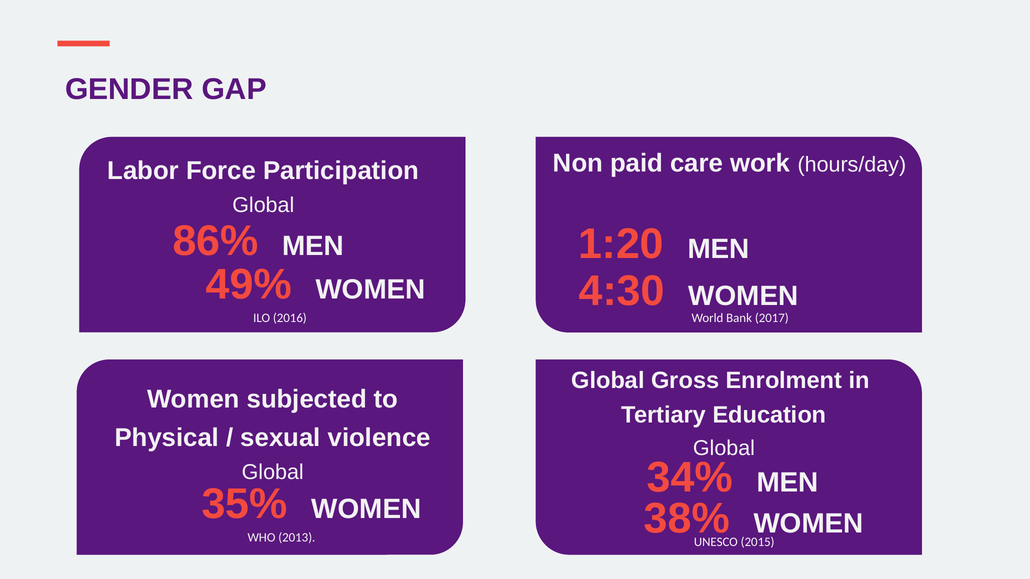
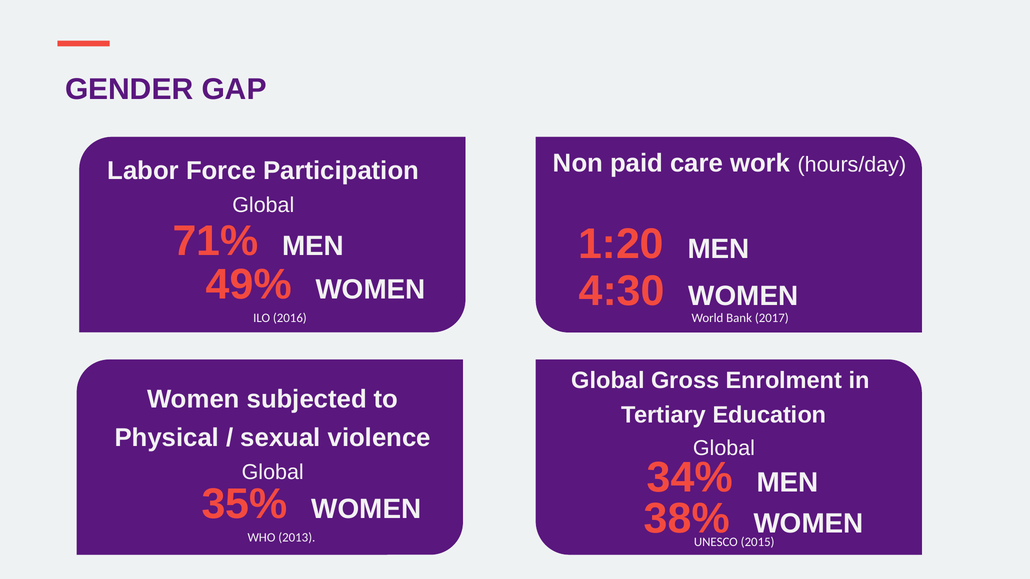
86%: 86% -> 71% (215, 241)
